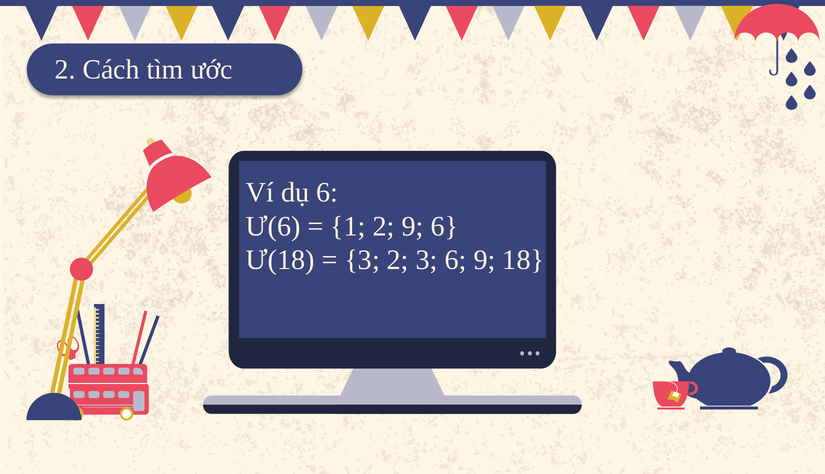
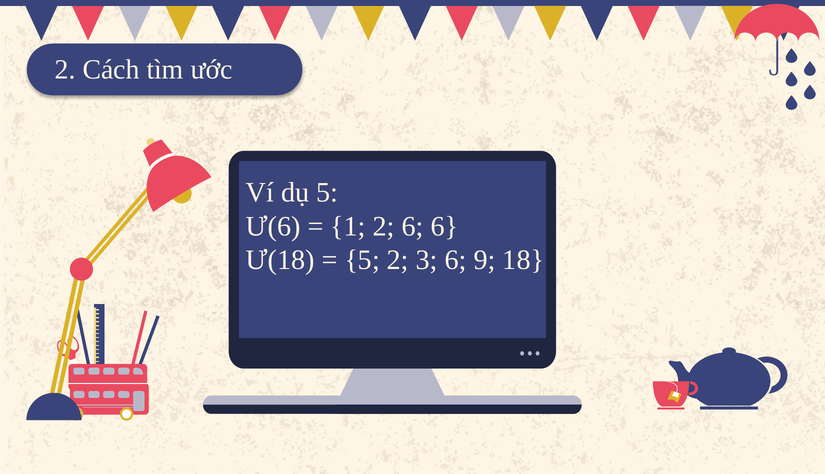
dụ 6: 6 -> 5 (327, 192)
2 9: 9 -> 6 (413, 226)
3: 3 -> 5 (362, 260)
